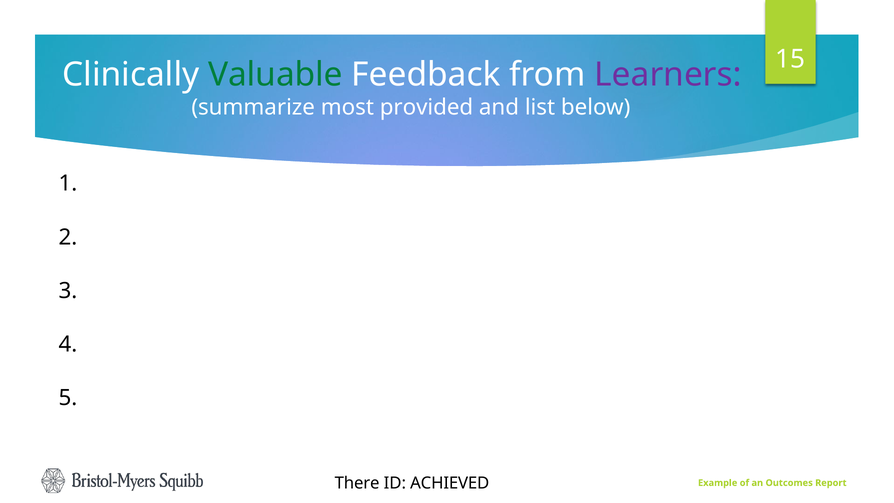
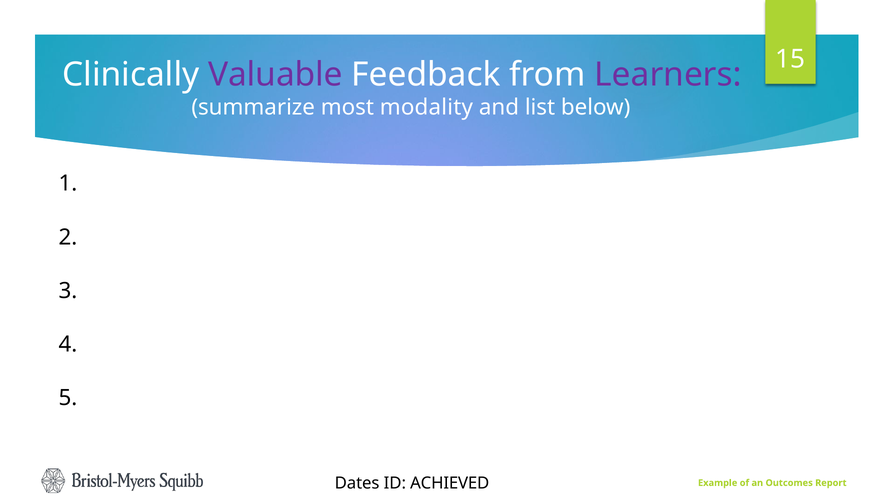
Valuable colour: green -> purple (275, 75)
provided: provided -> modality (426, 107)
There: There -> Dates (357, 483)
